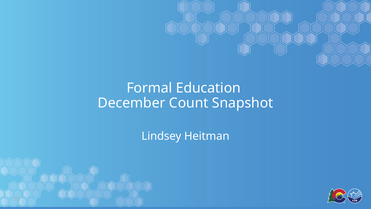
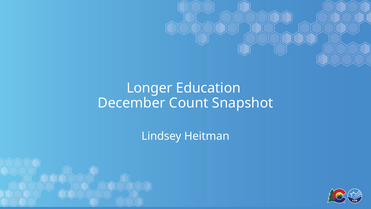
Formal: Formal -> Longer (149, 88)
